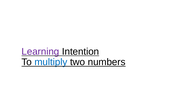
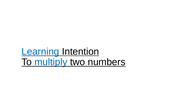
Learning colour: purple -> blue (40, 52)
